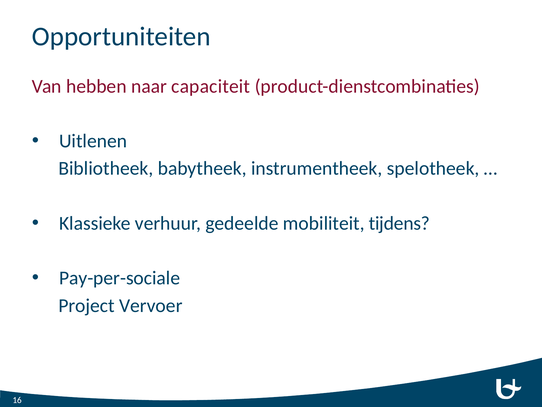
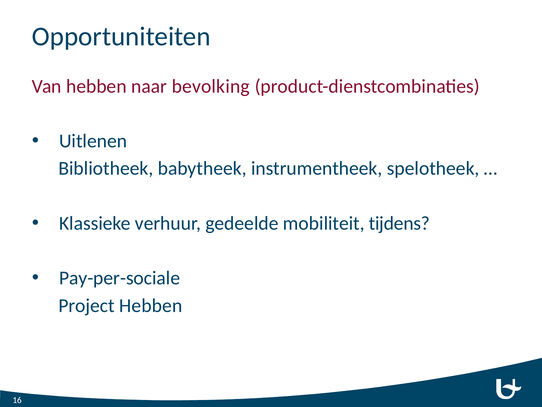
capaciteit: capaciteit -> bevolking (211, 86)
Project Vervoer: Vervoer -> Hebben (151, 305)
